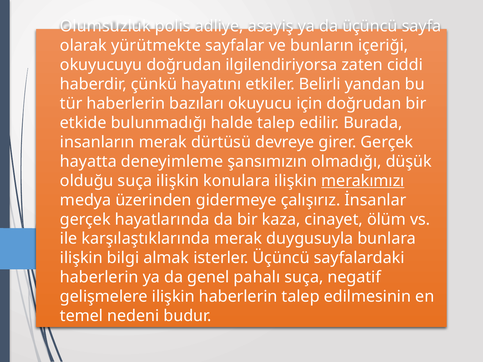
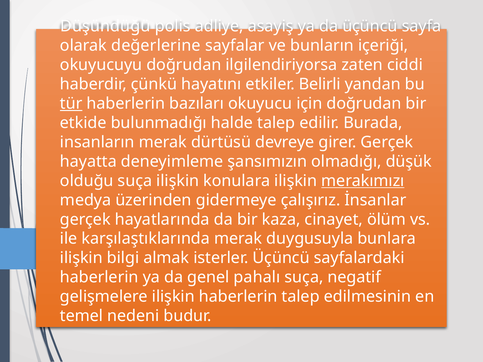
Olumsuzluk: Olumsuzluk -> Düşündüğü (105, 26)
yürütmekte: yürütmekte -> değerlerine (156, 46)
tür underline: none -> present (71, 104)
